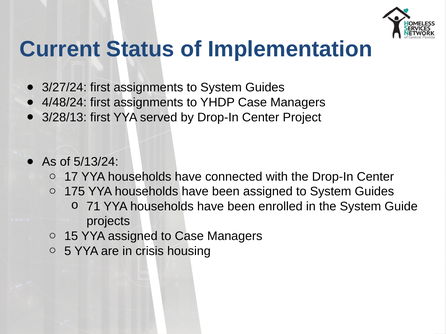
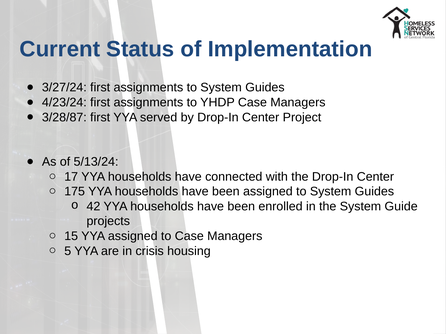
4/48/24: 4/48/24 -> 4/23/24 (64, 103)
3/28/13: 3/28/13 -> 3/28/87 (64, 117)
71: 71 -> 42 (93, 207)
